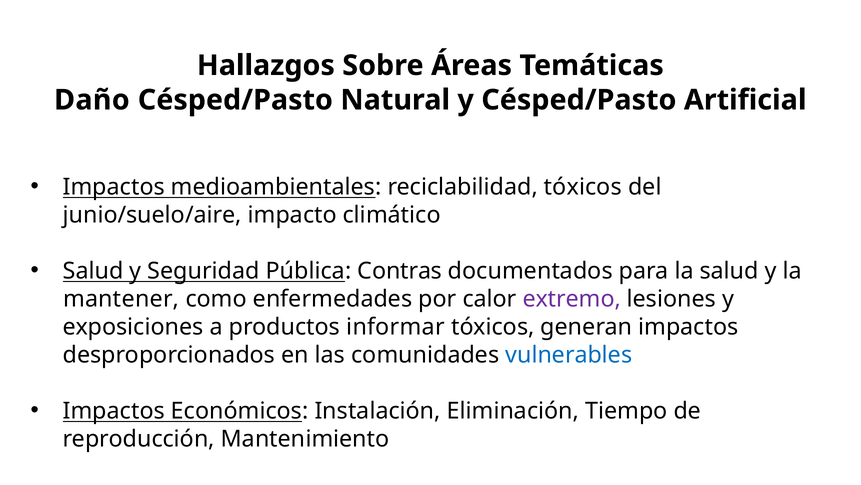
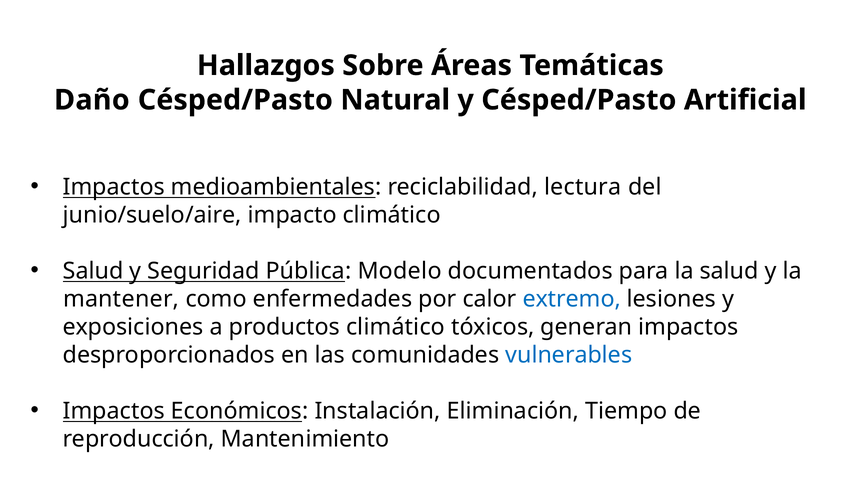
reciclabilidad tóxicos: tóxicos -> lectura (583, 187)
Contras: Contras -> Modelo (400, 271)
extremo colour: purple -> blue (572, 298)
productos informar: informar -> climático (396, 326)
